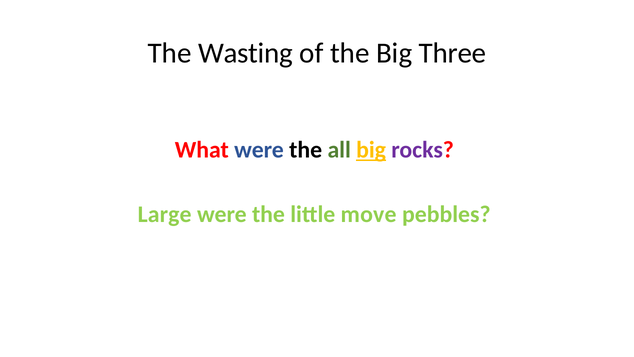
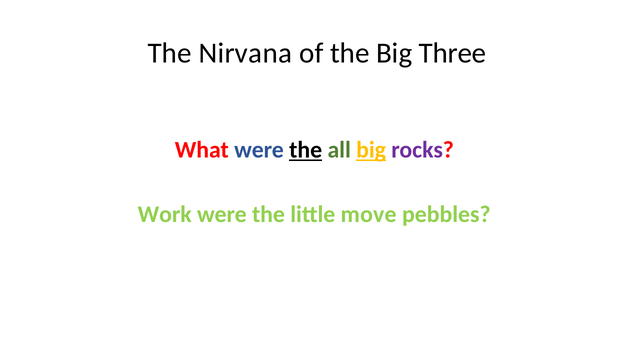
Wasting: Wasting -> Nirvana (245, 53)
the underline: none -> present (306, 150)
Large: Large -> Work (165, 214)
